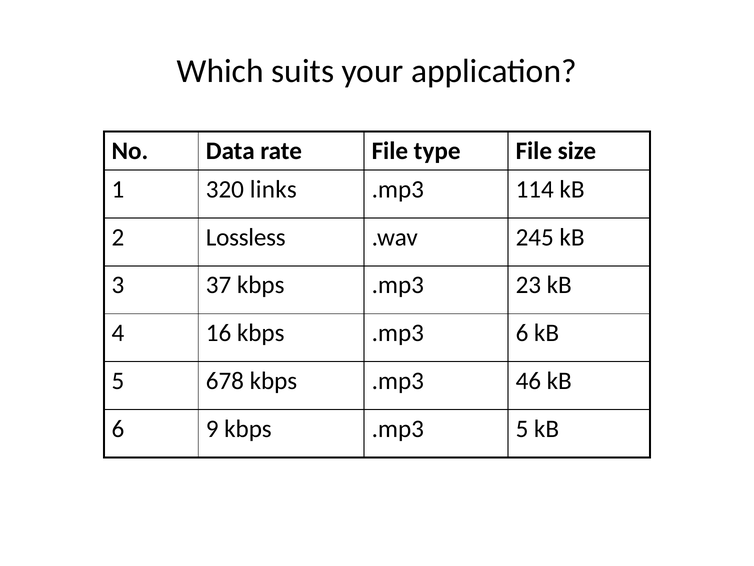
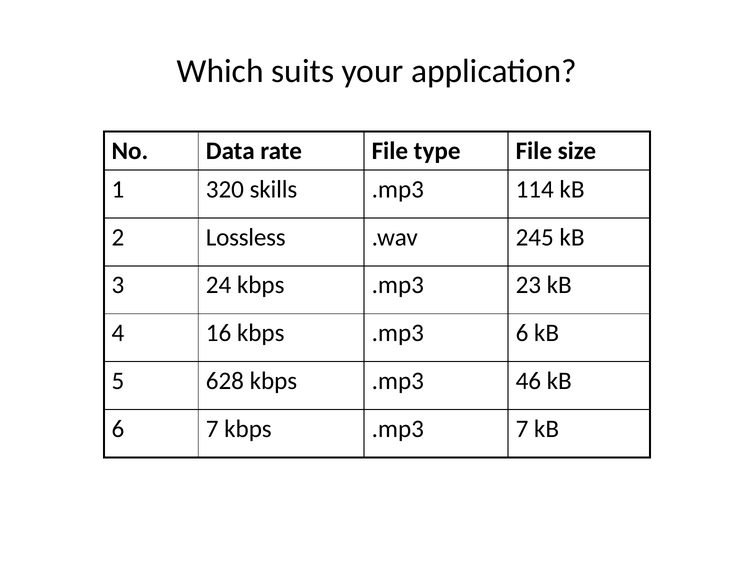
links: links -> skills (273, 189)
37: 37 -> 24 (219, 285)
678: 678 -> 628 (225, 381)
6 9: 9 -> 7 (212, 429)
.mp3 5: 5 -> 7 (522, 429)
